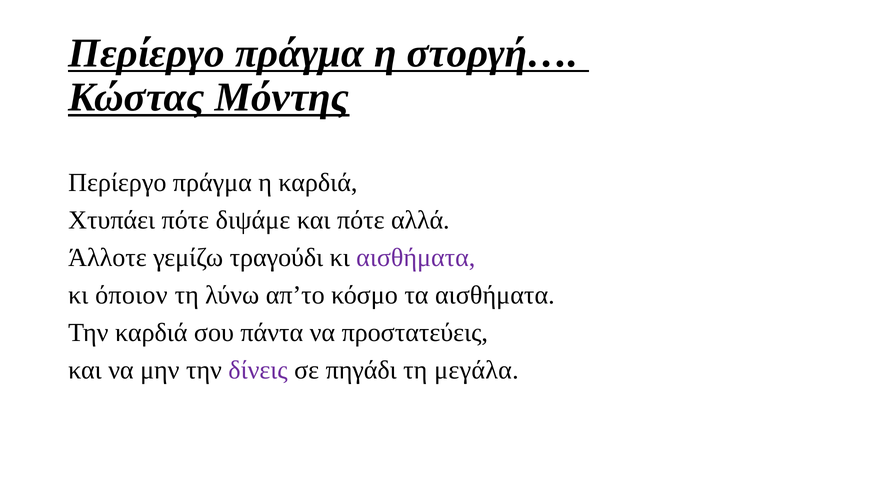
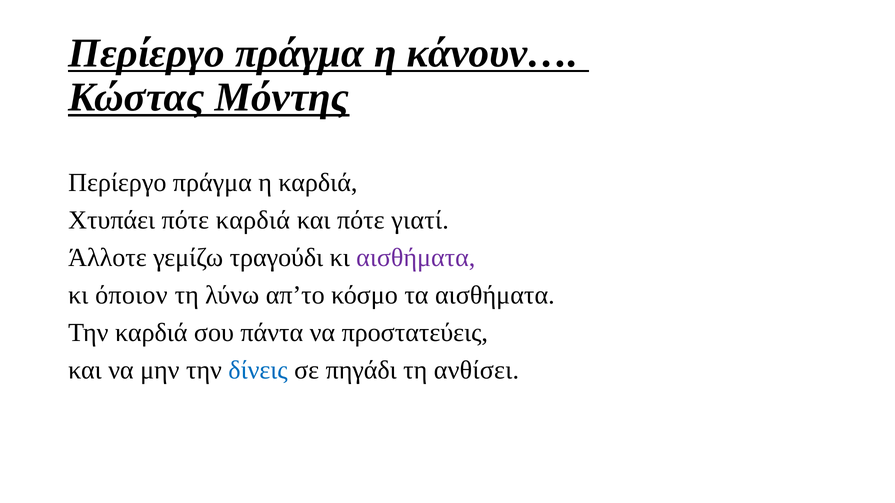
στοργή…: στοργή… -> κάνουν… (492, 53)
πότε διψάμε: διψάμε -> καρδιά (253, 220)
αλλά: αλλά -> γιατί (420, 220)
δίνεις colour: purple -> blue (258, 370)
μεγάλα: μεγάλα -> ανθίσει (476, 370)
